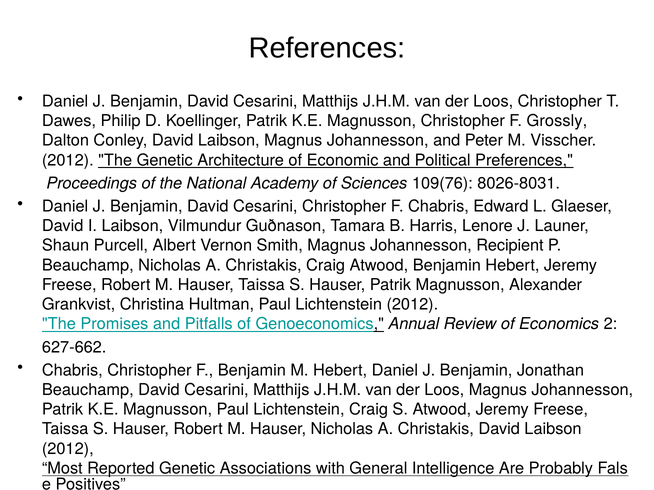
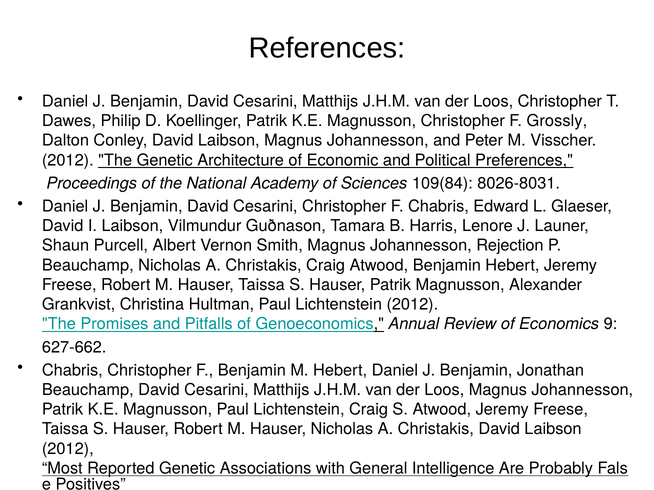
109(76: 109(76 -> 109(84 (442, 184)
Recipient: Recipient -> Rejection (510, 246)
2: 2 -> 9 (610, 324)
